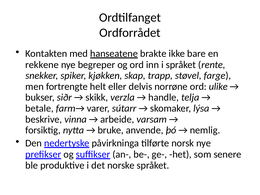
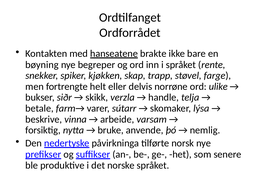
rekkene: rekkene -> bøyning (42, 65)
